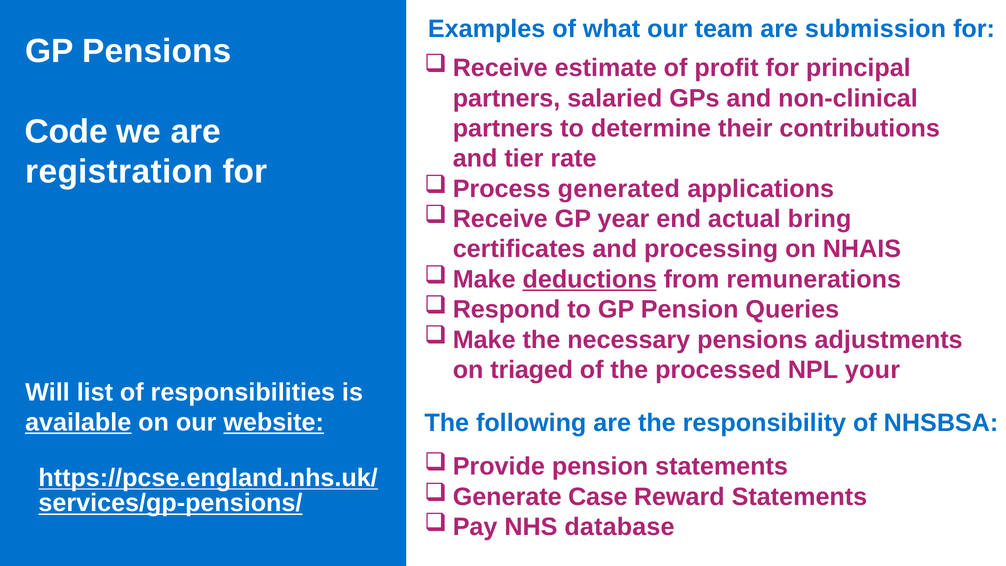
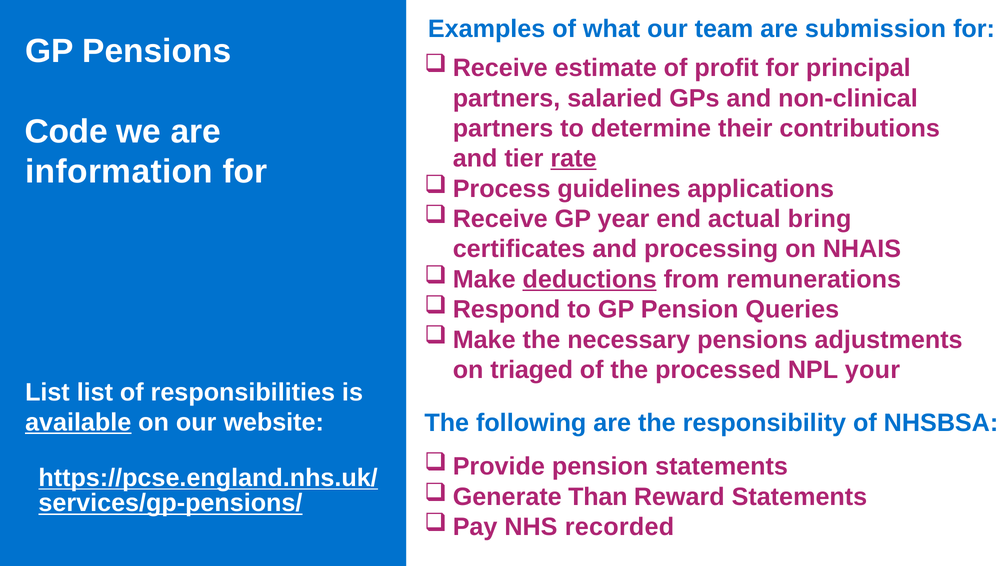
rate underline: none -> present (573, 159)
registration: registration -> information (119, 172)
generated: generated -> guidelines (619, 189)
Will: Will -> List (47, 392)
website underline: present -> none (274, 423)
Case: Case -> Than (598, 497)
database: database -> recorded (619, 527)
